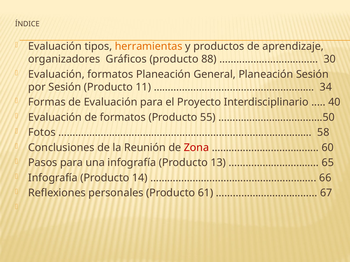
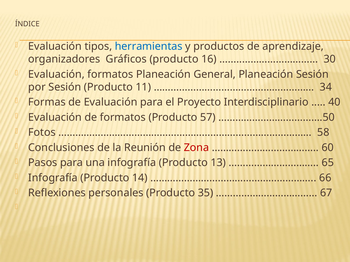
herramientas colour: orange -> blue (149, 46)
88: 88 -> 16 (209, 59)
55: 55 -> 57 (208, 118)
61: 61 -> 35 (206, 193)
